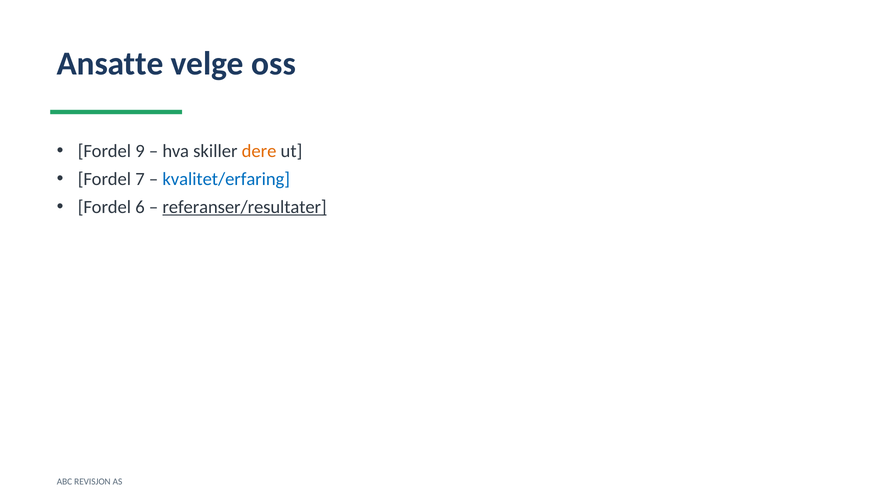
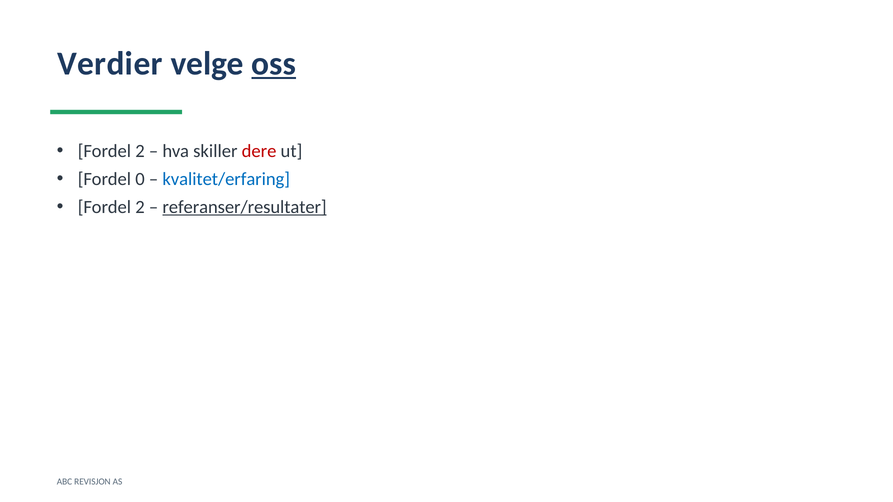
Ansatte: Ansatte -> Verdier (110, 64)
oss underline: none -> present (274, 64)
9: 9 -> 2 (140, 151)
dere colour: orange -> red (259, 151)
7: 7 -> 0 (140, 179)
6: 6 -> 2 (140, 207)
